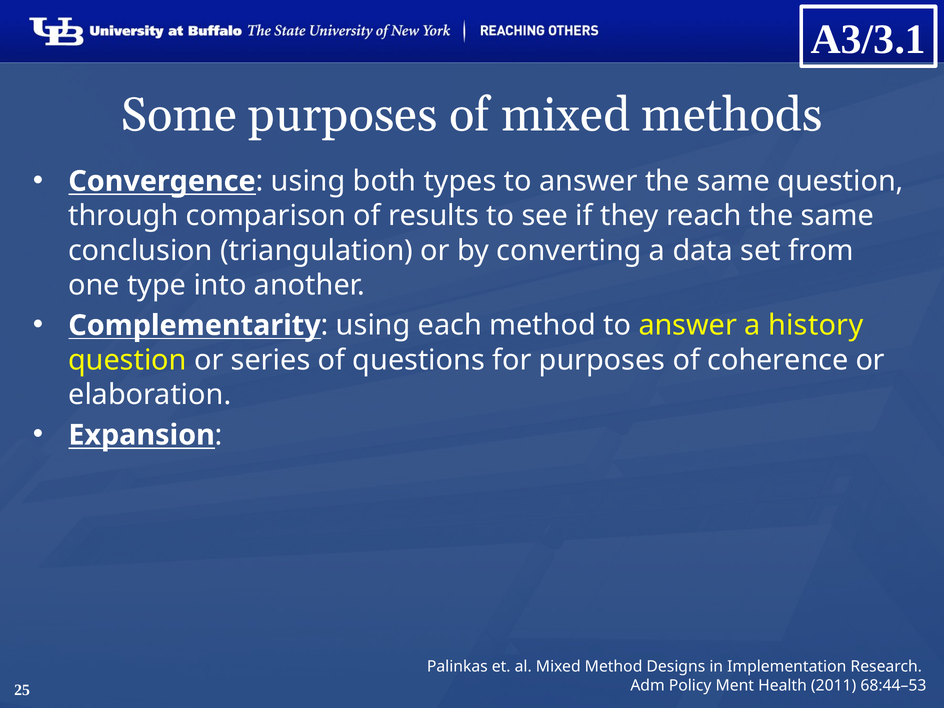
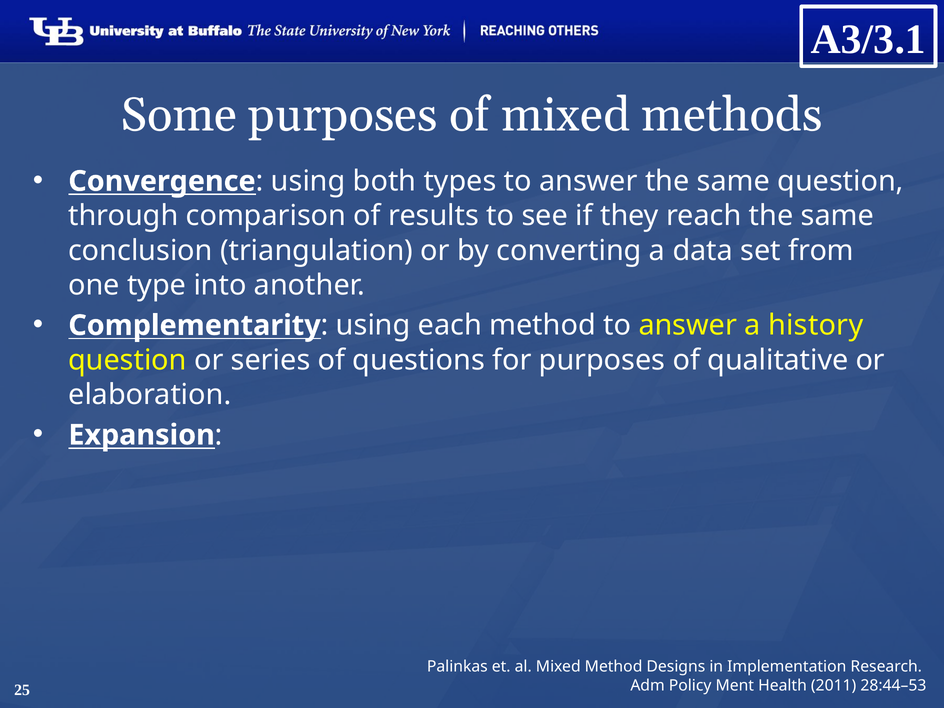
coherence: coherence -> qualitative (778, 360)
68:44–53: 68:44–53 -> 28:44–53 (893, 685)
